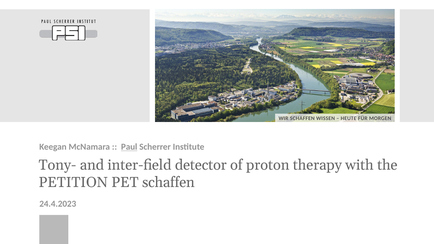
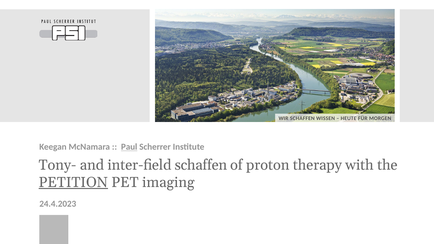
inter-field detector: detector -> schaffen (201, 165)
PETITION underline: none -> present (73, 182)
PET schaffen: schaffen -> imaging (168, 182)
